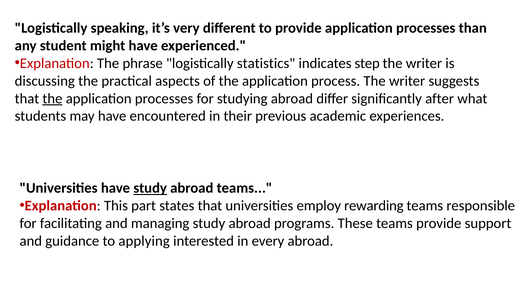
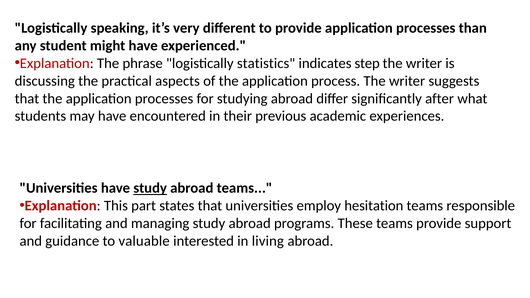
the underline: present -> none (52, 99)
rewarding: rewarding -> hesitation (374, 206)
applying: applying -> valuable (144, 241)
every: every -> living (268, 241)
